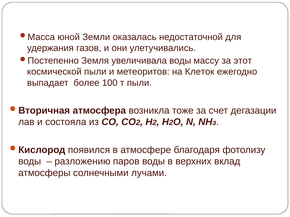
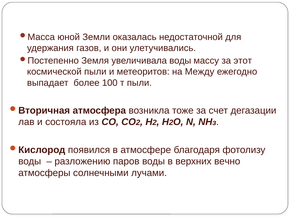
Клеток: Клеток -> Между (200, 72)
вклад: вклад -> вечно (227, 162)
